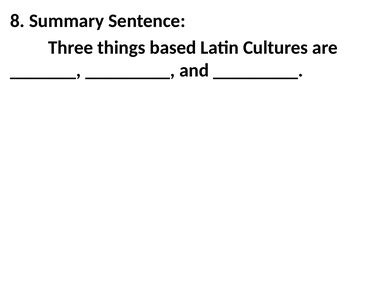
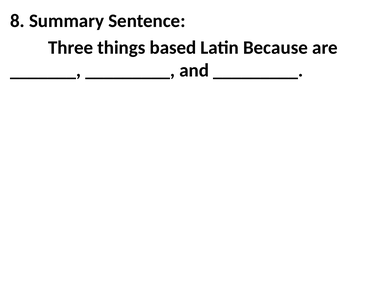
Cultures: Cultures -> Because (275, 47)
